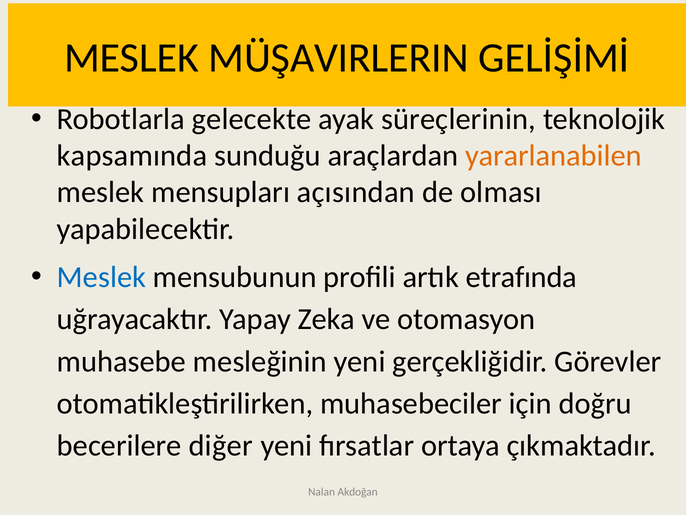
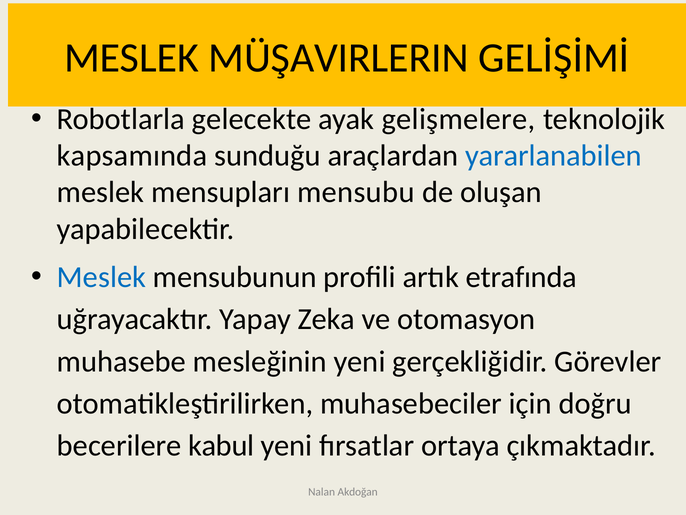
süreçlerinin: süreçlerinin -> gelişmelere (458, 119)
yararlanabilen colour: orange -> blue (553, 156)
açısından: açısından -> mensubu (356, 192)
olması: olması -> oluşan (501, 192)
diğer: diğer -> kabul (221, 445)
